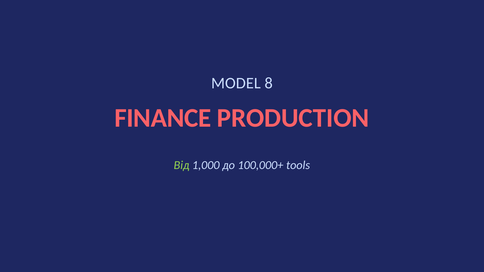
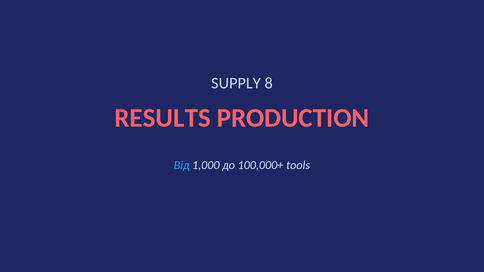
MODEL: MODEL -> SUPPLY (236, 83)
FINANCE: FINANCE -> RESULTS (163, 118)
Від colour: light green -> light blue (182, 165)
